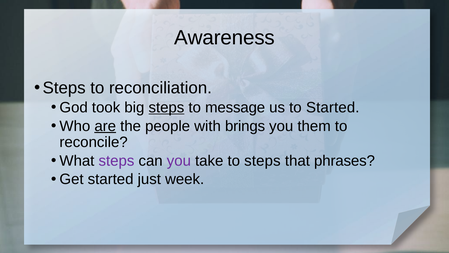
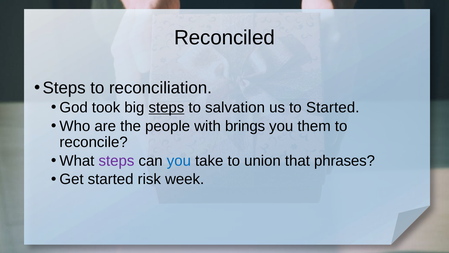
Awareness: Awareness -> Reconciled (224, 38)
message: message -> salvation (235, 107)
are underline: present -> none (105, 126)
you colour: purple -> blue (179, 161)
to steps: steps -> union (262, 161)
just: just -> risk (149, 179)
